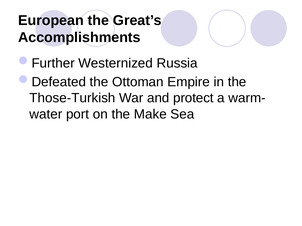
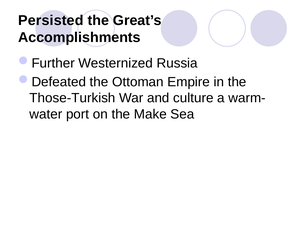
European: European -> Persisted (51, 20)
protect: protect -> culture (193, 98)
